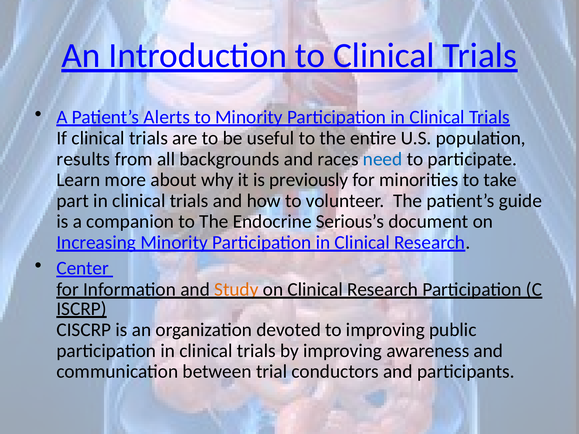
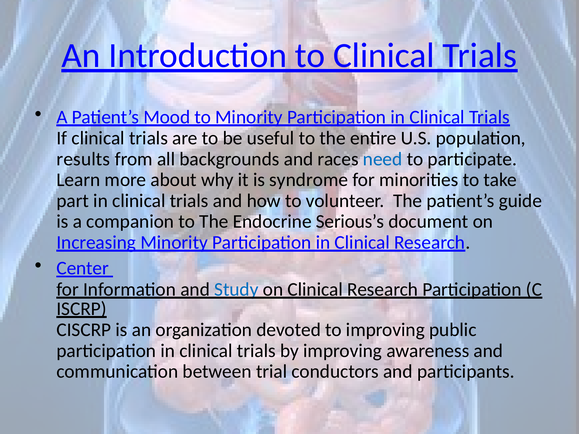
Alerts: Alerts -> Mood (167, 117)
previously: previously -> syndrome (309, 180)
Study colour: orange -> blue (236, 290)
